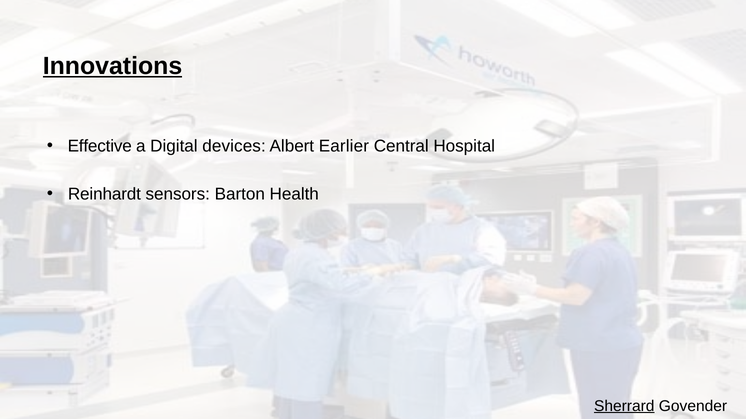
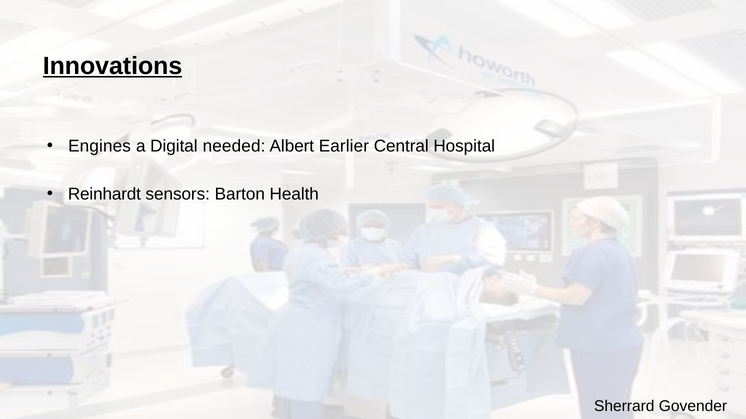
Effective: Effective -> Engines (100, 146)
devices: devices -> needed (234, 146)
Sherrard underline: present -> none (624, 407)
